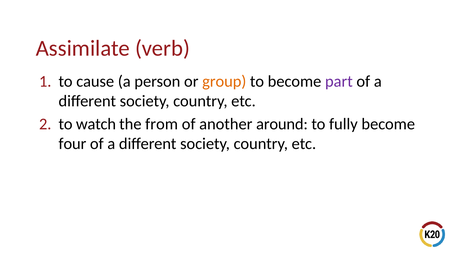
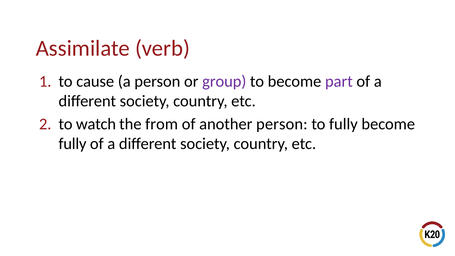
group colour: orange -> purple (224, 81)
another around: around -> person (282, 124)
four: four -> fully (72, 144)
